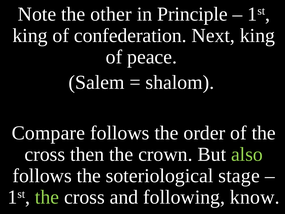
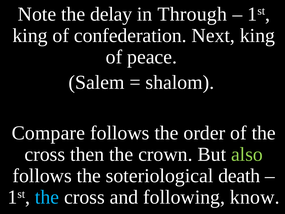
other: other -> delay (111, 14)
Principle: Principle -> Through (192, 14)
stage: stage -> death (239, 176)
the colour: light green -> light blue (47, 197)
